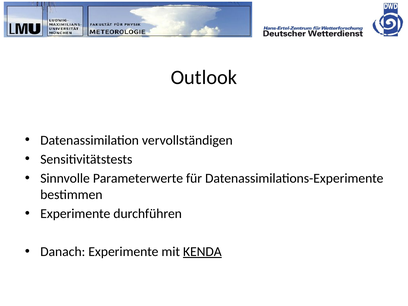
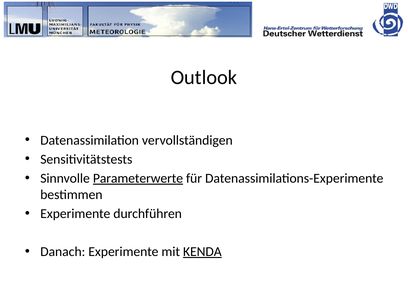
Parameterwerte underline: none -> present (138, 178)
